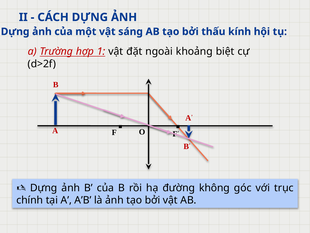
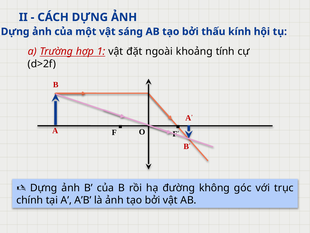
biệt: biệt -> tính (225, 51)
